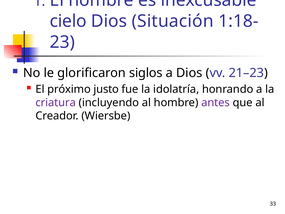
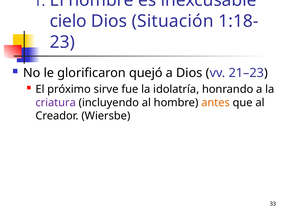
siglos: siglos -> quejó (146, 73)
justo: justo -> sirve (106, 89)
antes colour: purple -> orange (216, 102)
